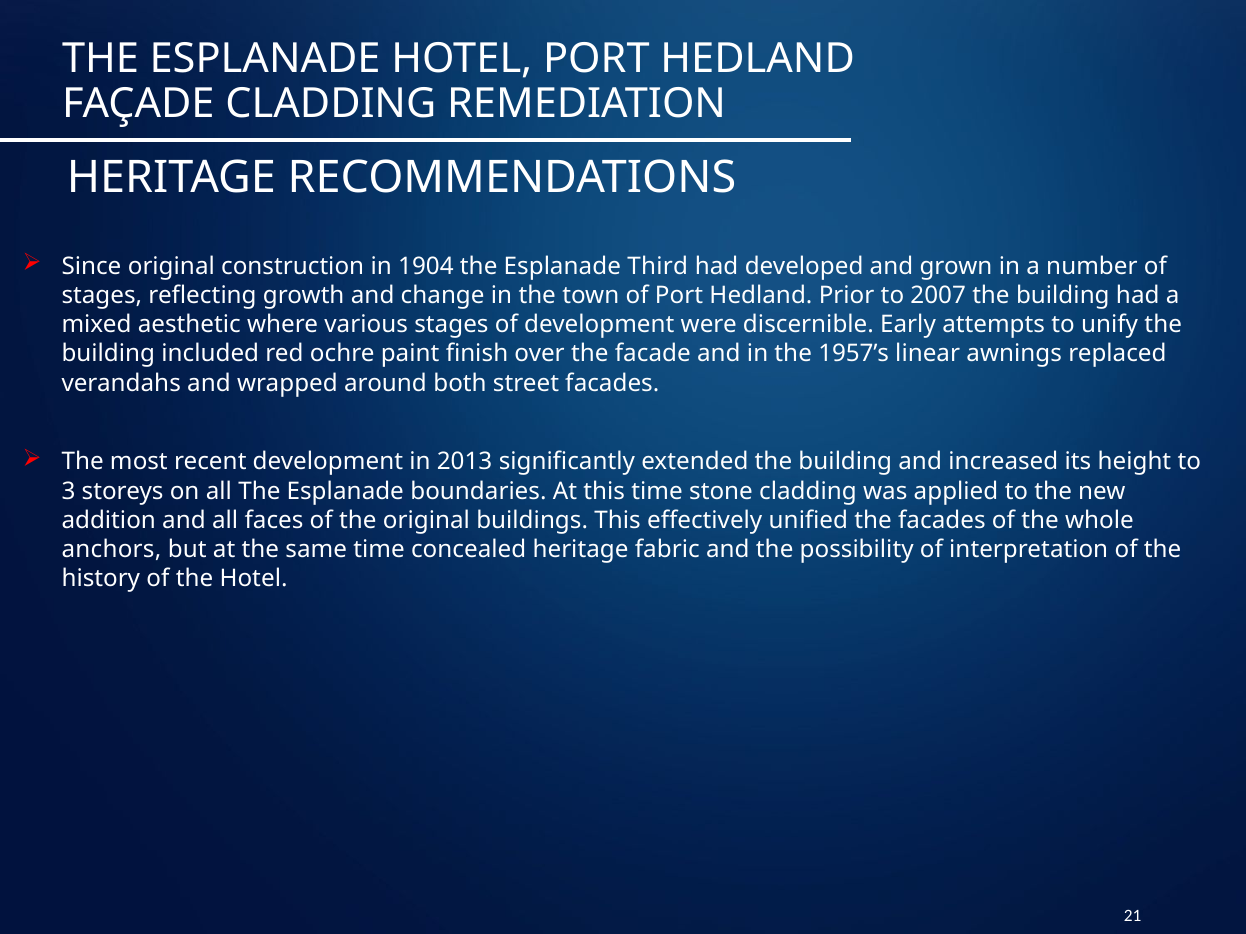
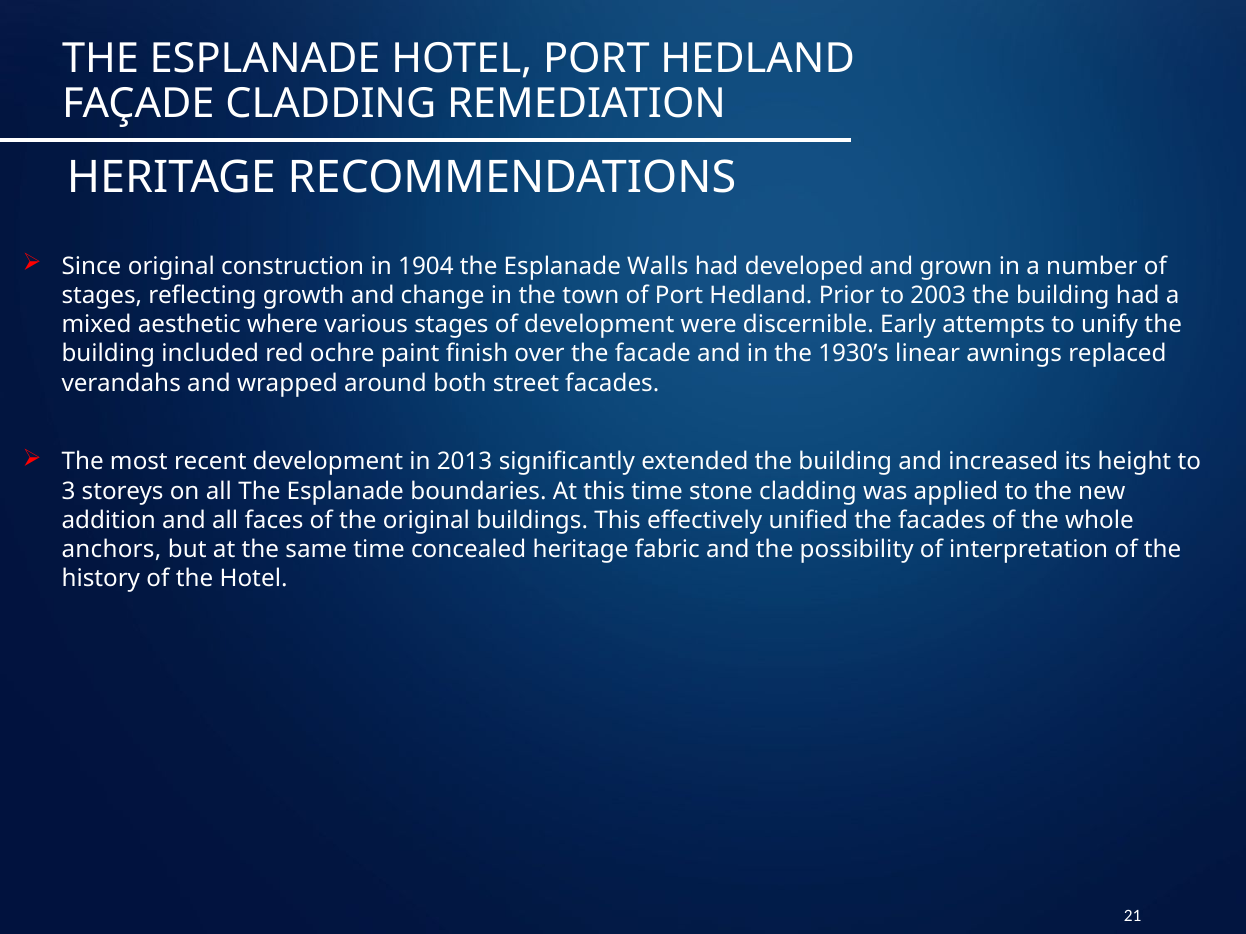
Third: Third -> Walls (658, 267)
2007: 2007 -> 2003 (938, 296)
1957’s: 1957’s -> 1930’s (854, 354)
